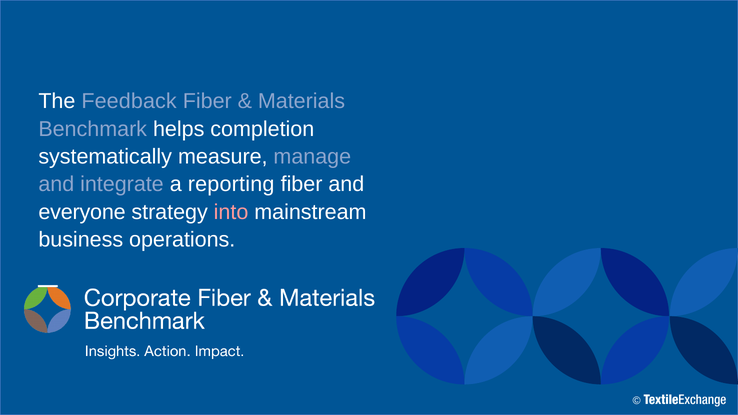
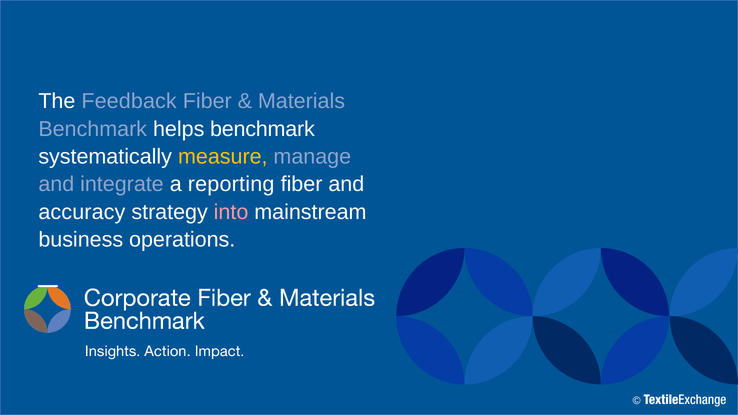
helps completion: completion -> benchmark (262, 129)
measure colour: white -> yellow (223, 157)
everyone: everyone -> accuracy (82, 212)
